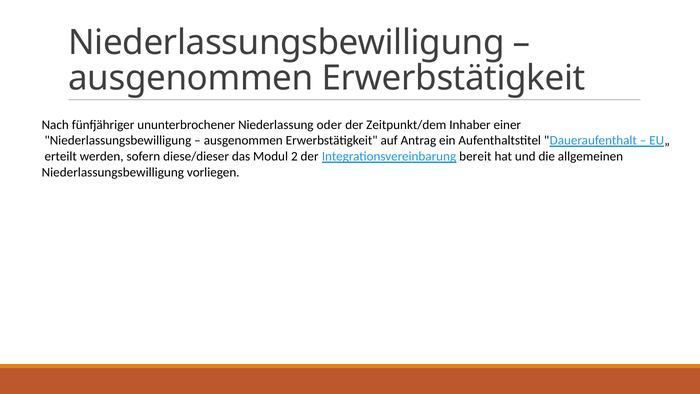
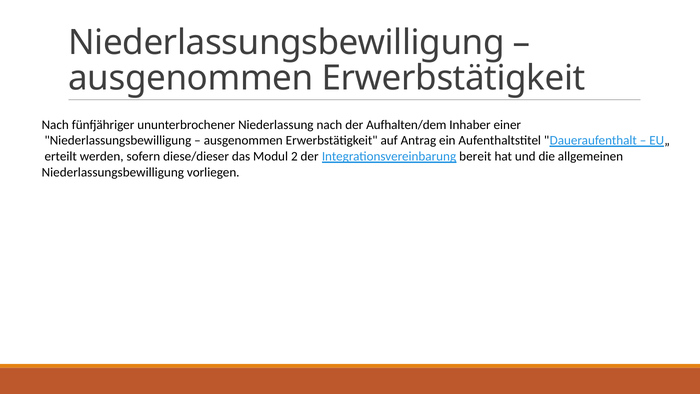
Niederlassung oder: oder -> nach (329, 125)
Zeitpunkt/dem: Zeitpunkt/dem -> Aufhalten/dem (406, 125)
